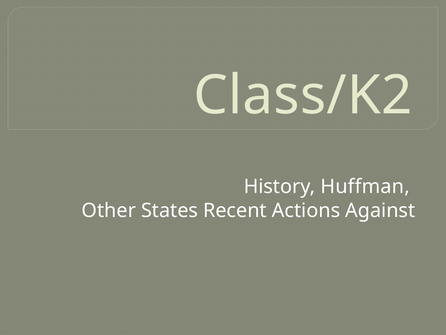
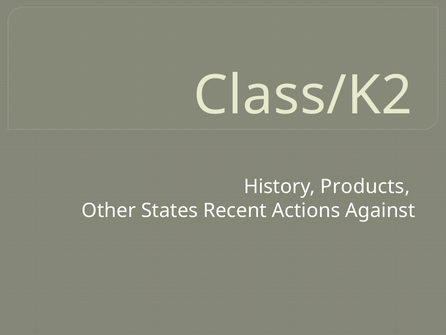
Huffman: Huffman -> Products (365, 186)
